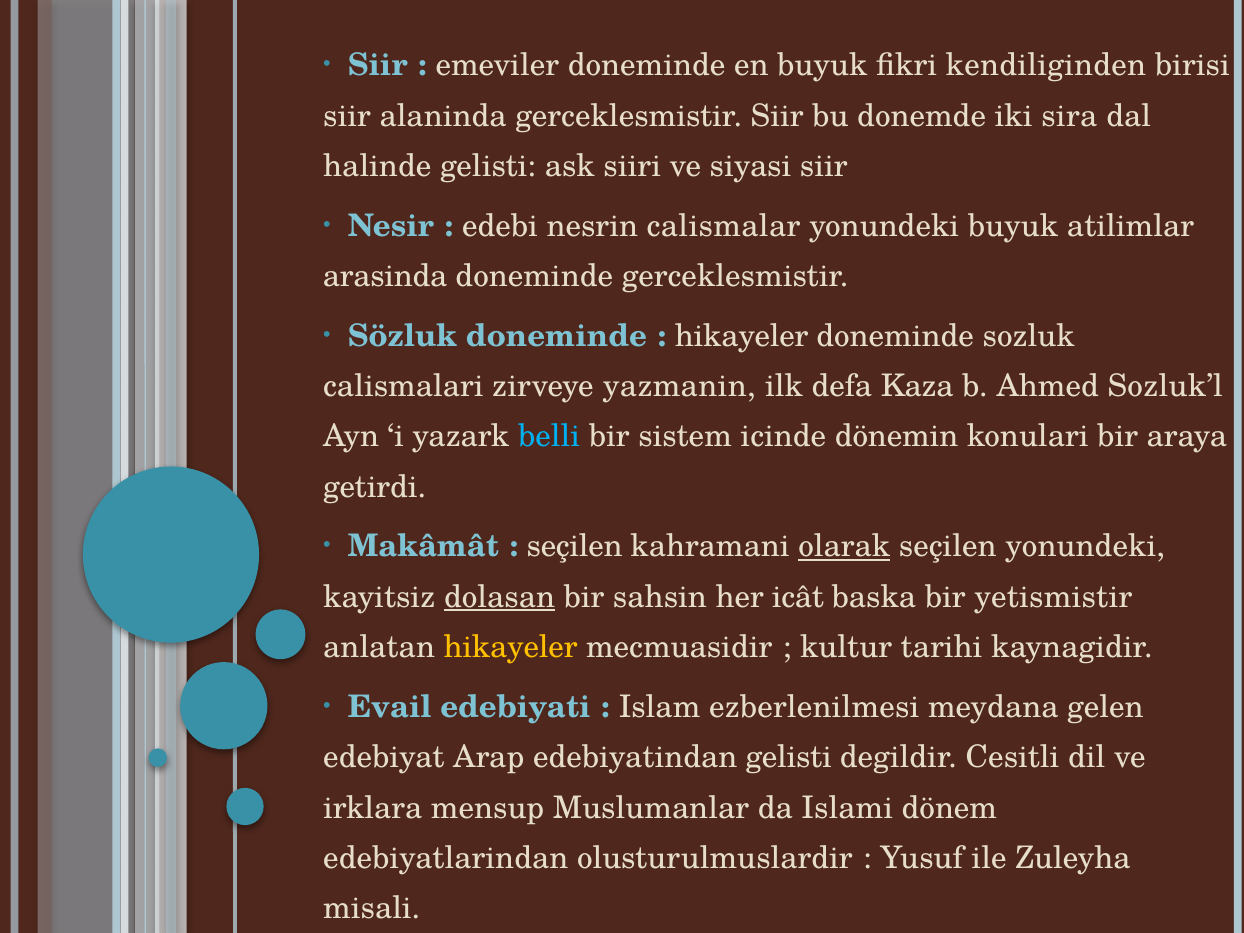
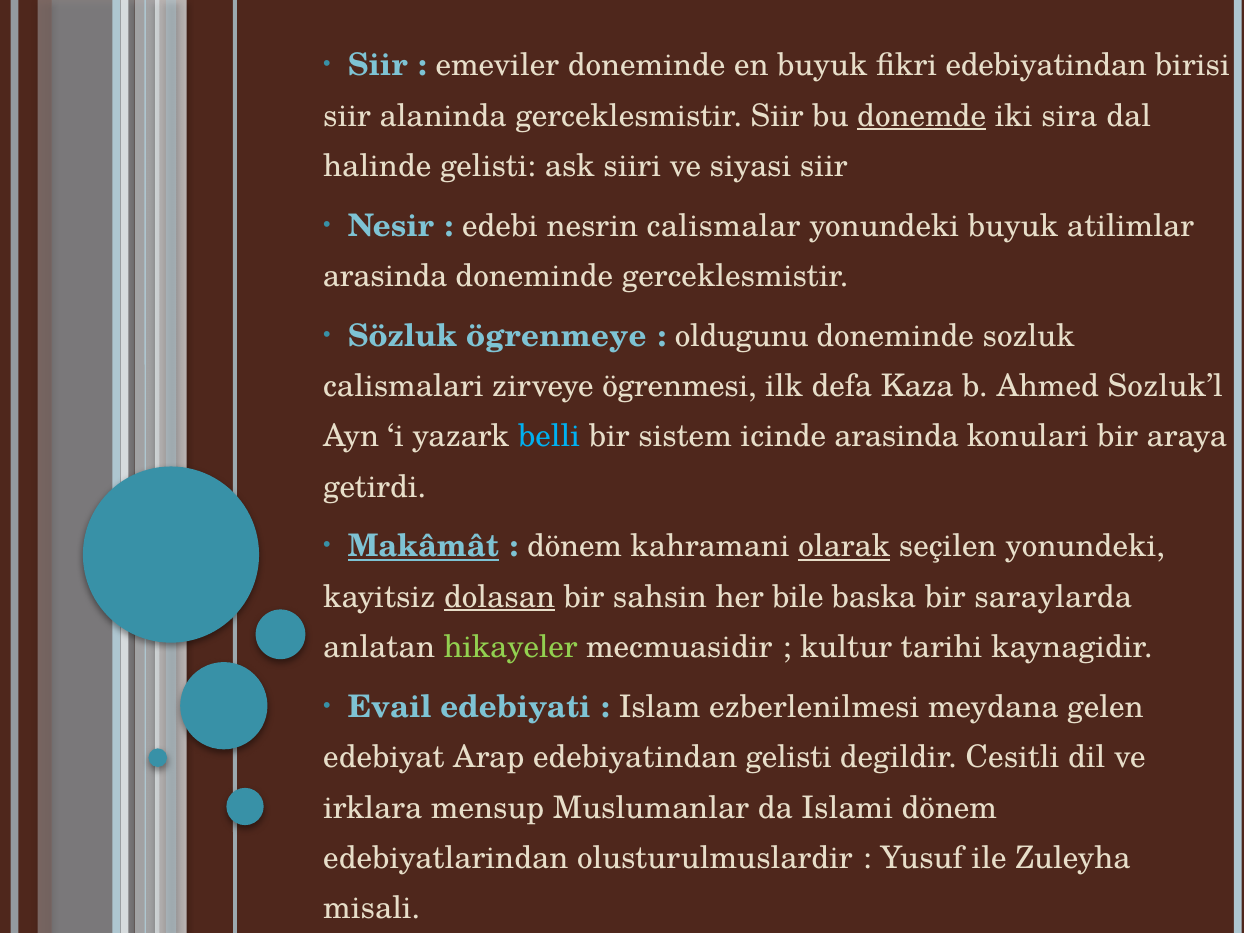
fikri kendiliginden: kendiliginden -> edebiyatindan (1046, 66)
donemde underline: none -> present (922, 116)
Sözluk doneminde: doneminde -> ögrenmeye (556, 336)
hikayeler: hikayeler -> oldugunu (742, 336)
yazmanin: yazmanin -> ögrenmesi (680, 386)
icinde dönemin: dönemin -> arasinda (897, 437)
Makâmât underline: none -> present (423, 547)
seçilen: seçilen -> dönem (575, 547)
icât: icât -> bile (798, 597)
yetismistir: yetismistir -> saraylarda (1053, 597)
hikayeler colour: yellow -> light green (511, 647)
